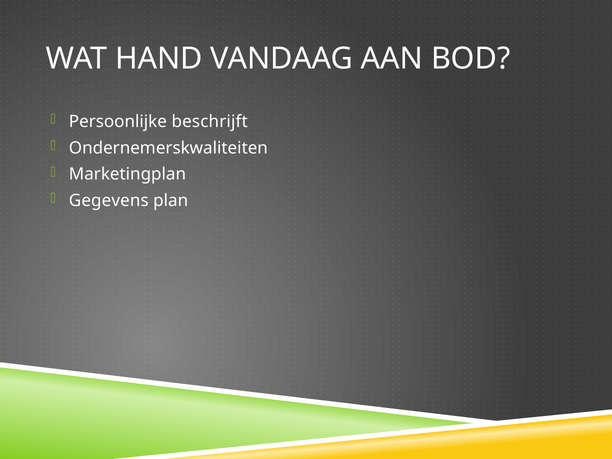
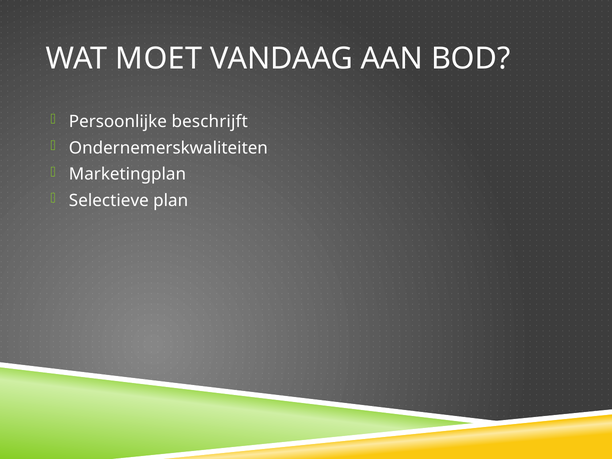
HAND: HAND -> MOET (159, 59)
Gegevens: Gegevens -> Selectieve (109, 201)
